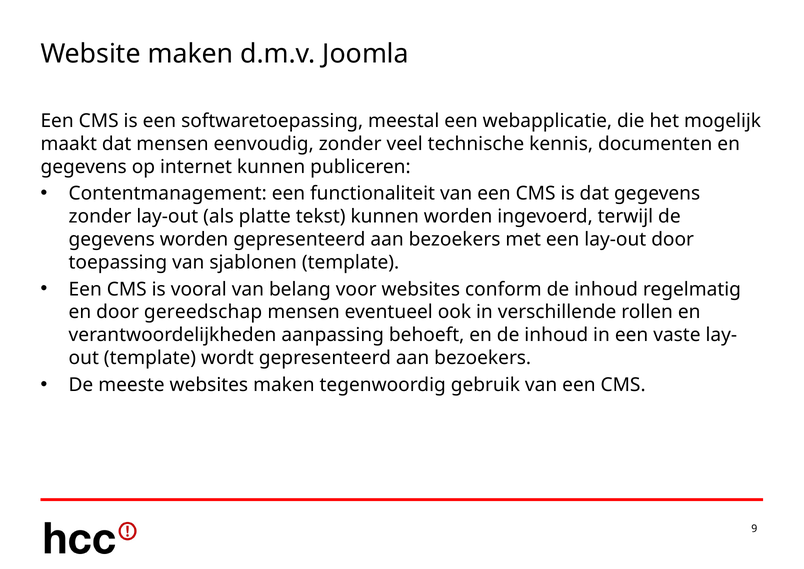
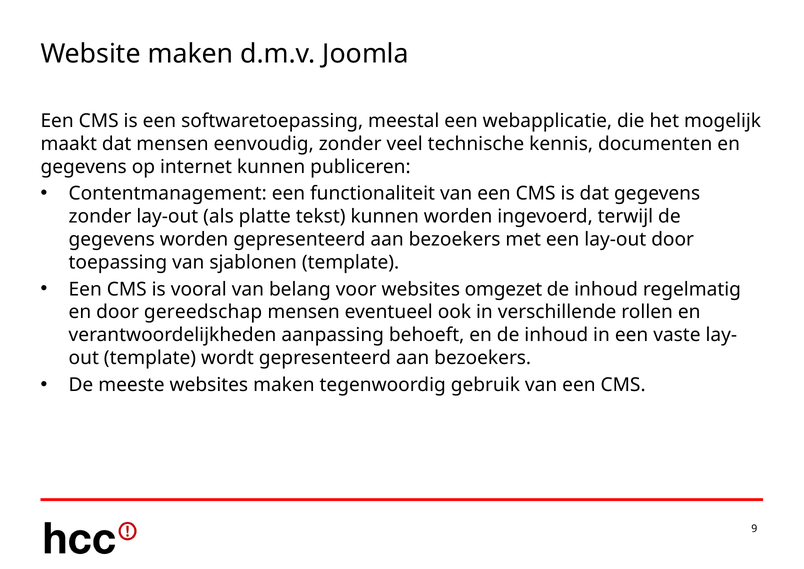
conform: conform -> omgezet (503, 289)
